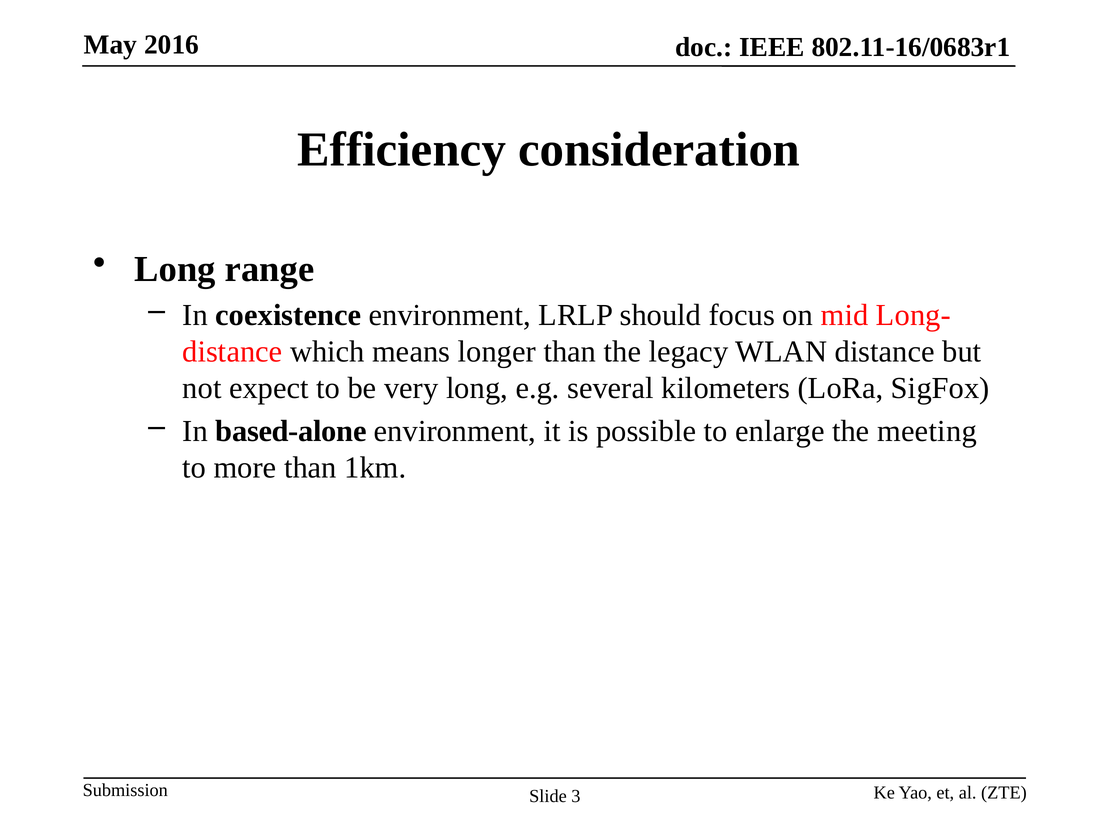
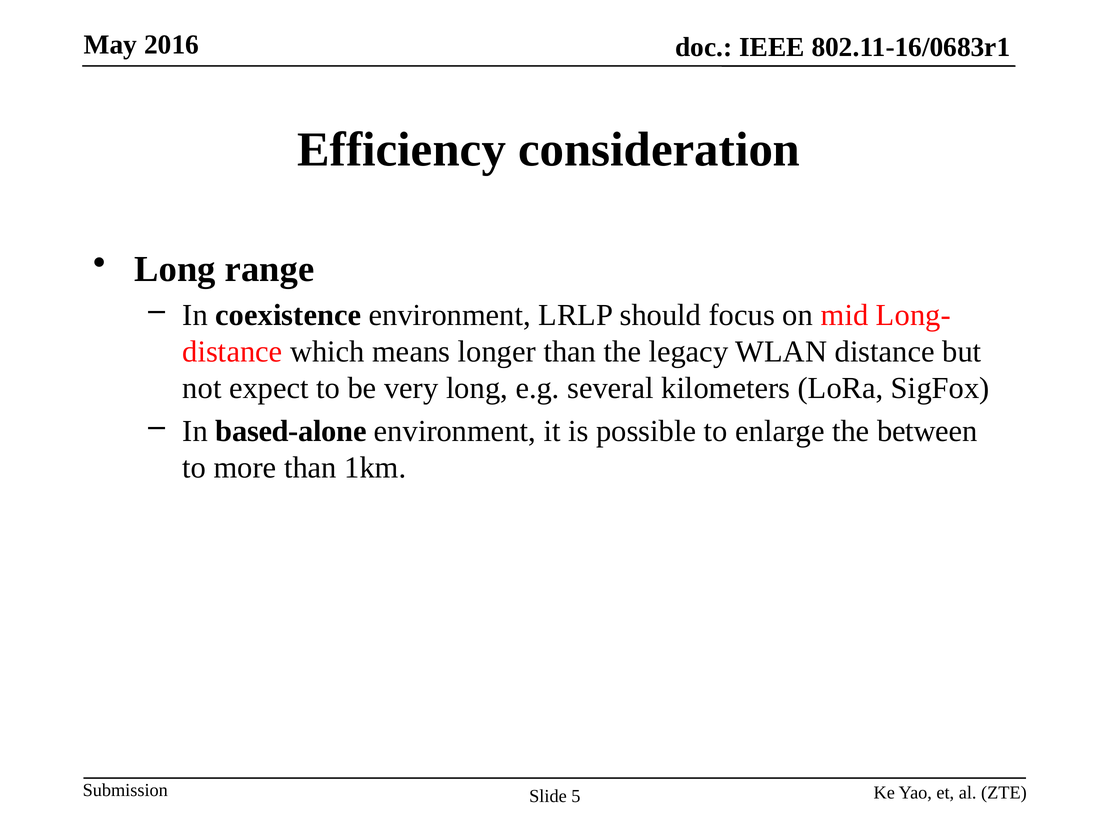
meeting: meeting -> between (927, 431)
3: 3 -> 5 (576, 796)
